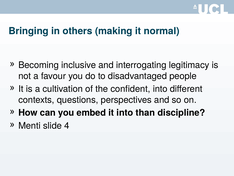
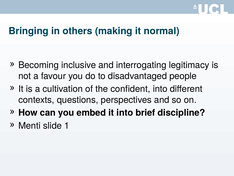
than: than -> brief (145, 112)
4: 4 -> 1 (67, 125)
